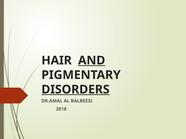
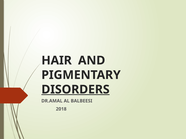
AND underline: present -> none (92, 61)
